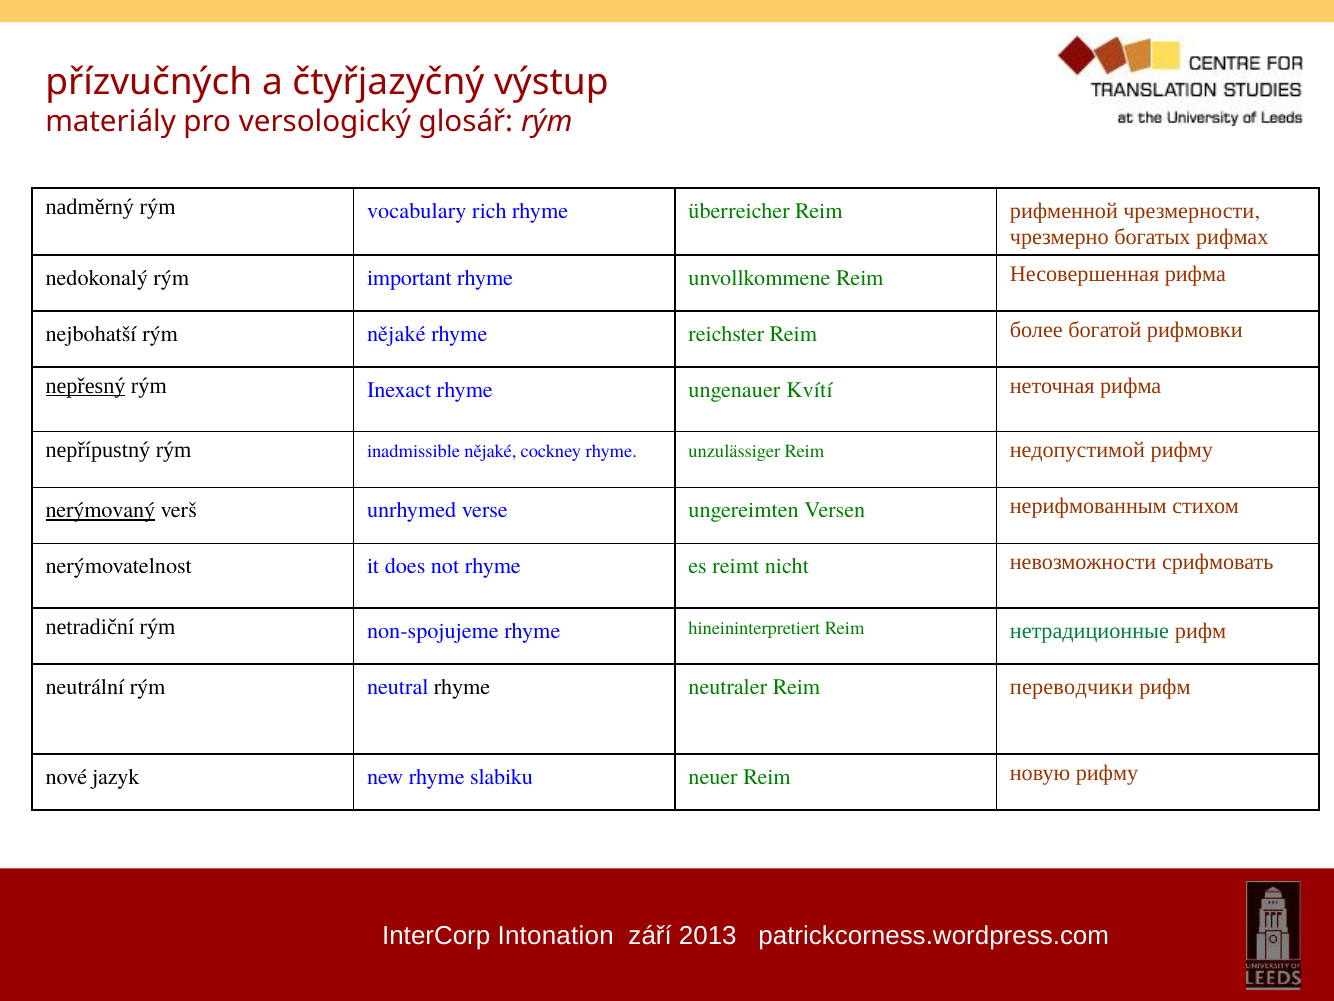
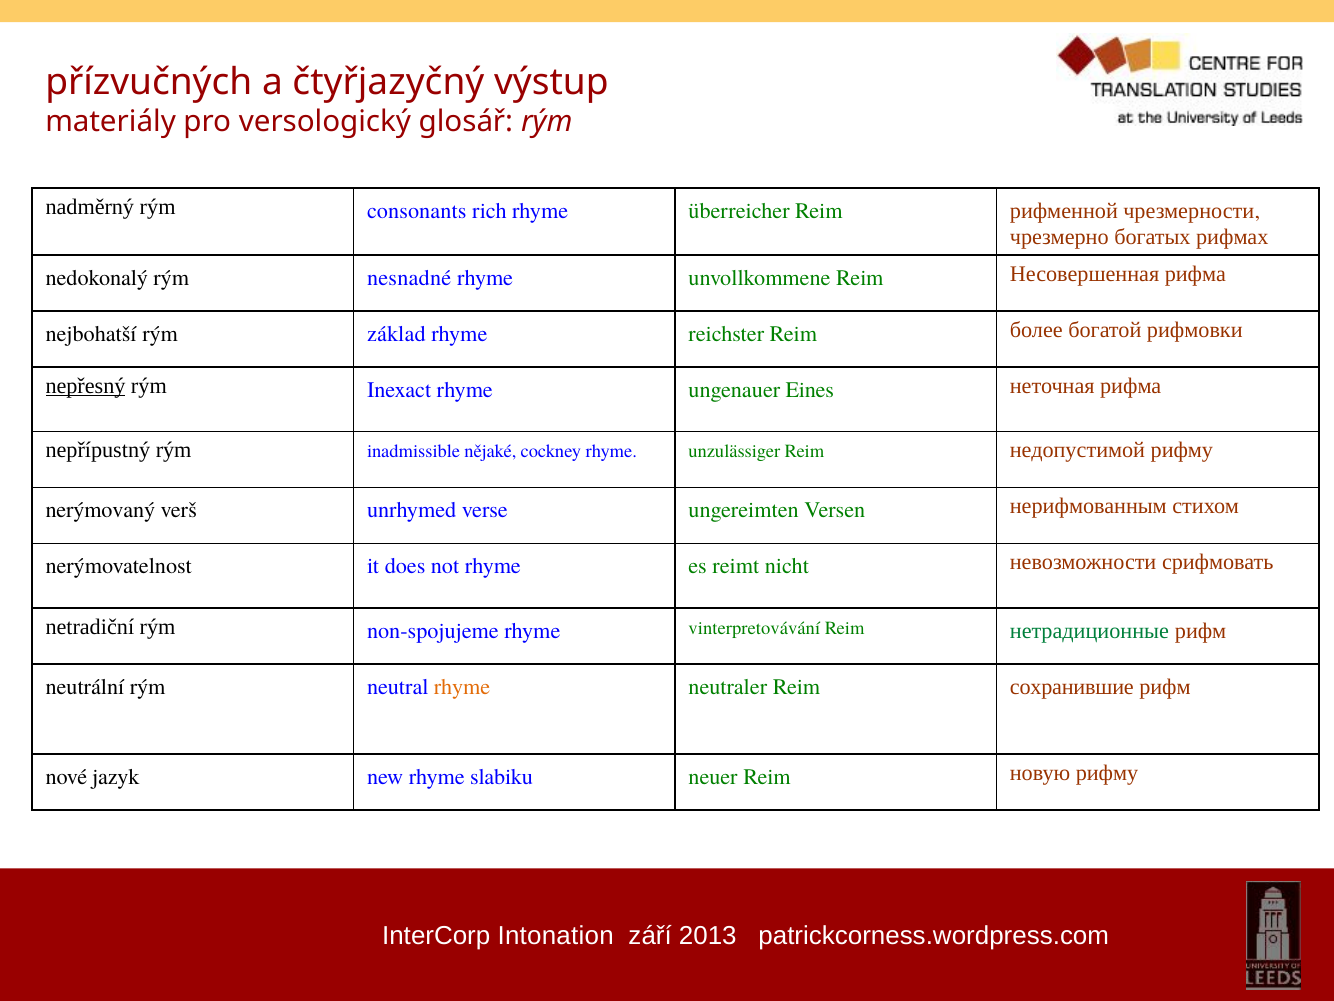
vocabulary: vocabulary -> consonants (417, 211)
important: important -> nesnadné (409, 278)
rým nějaké: nějaké -> základ (396, 334)
Kvítí: Kvítí -> Eines (810, 390)
nerýmovaný underline: present -> none (100, 510)
hineininterpretiert: hineininterpretiert -> vinterpretovávání (754, 628)
rhyme colour: black -> orange (462, 687)
переводчики: переводчики -> сохранившие (1072, 687)
